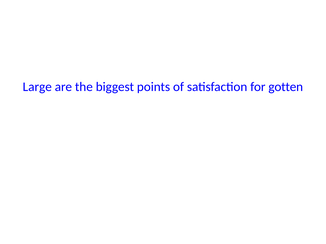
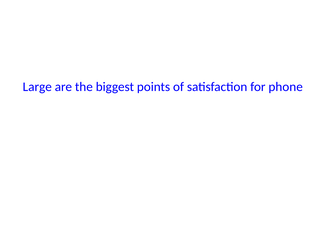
gotten: gotten -> phone (286, 87)
